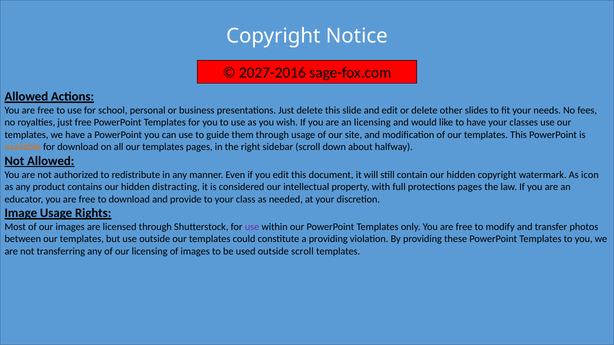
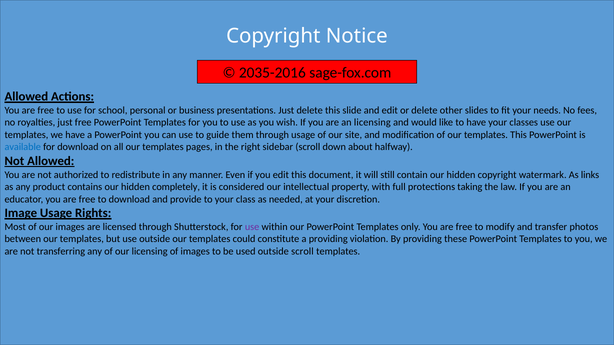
2027-2016: 2027-2016 -> 2035-2016 (272, 73)
available colour: orange -> blue (23, 147)
icon: icon -> links (590, 175)
distracting: distracting -> completely (176, 187)
protections pages: pages -> taking (470, 187)
